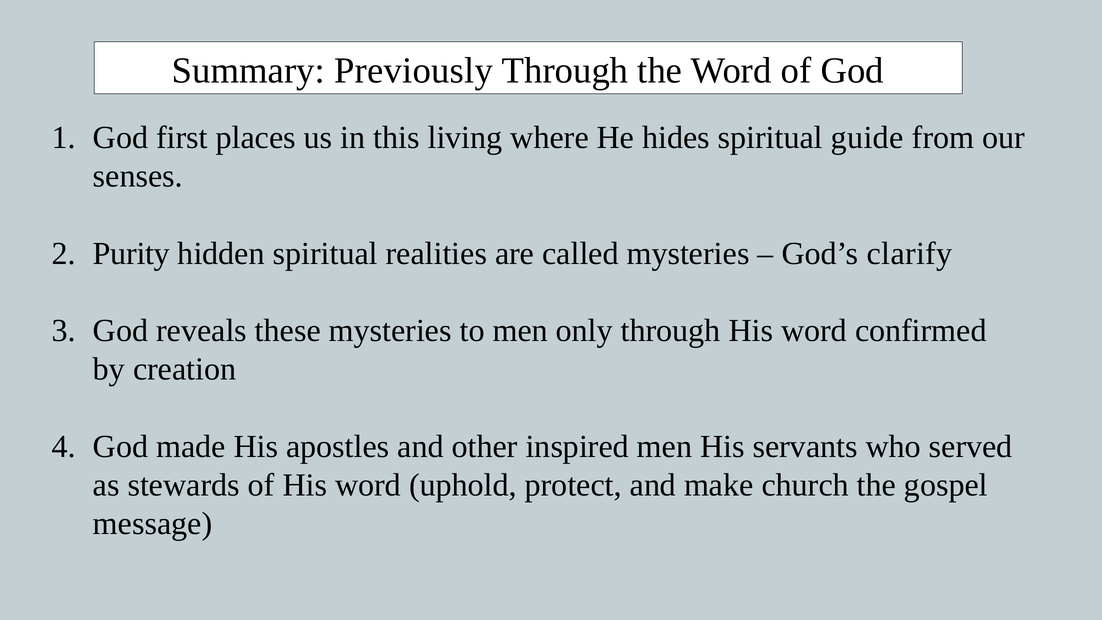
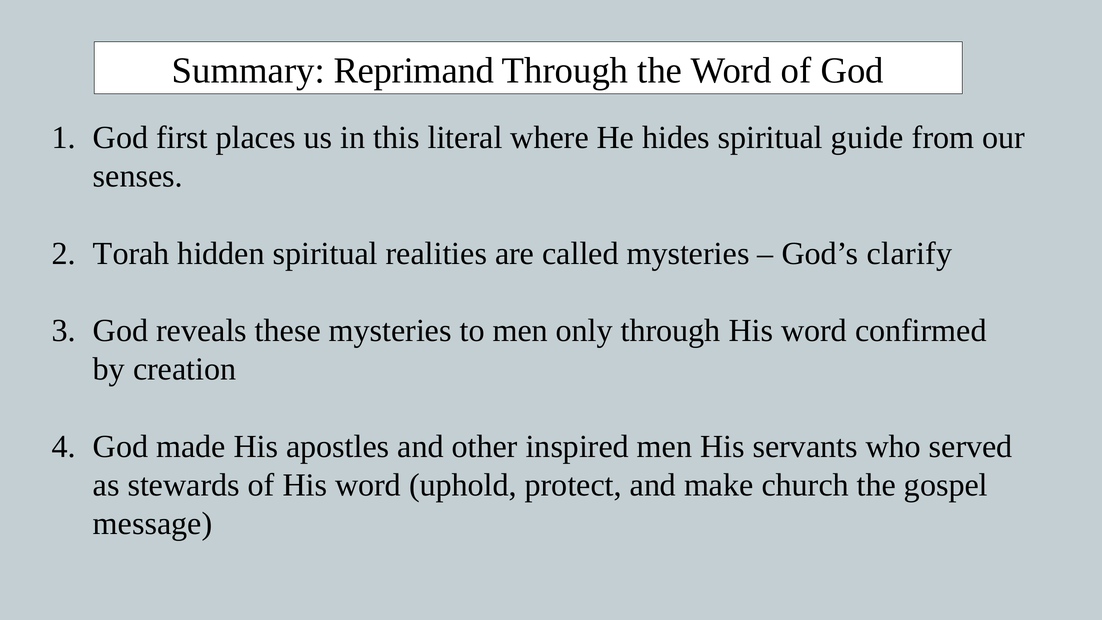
Previously: Previously -> Reprimand (414, 70)
living: living -> literal (465, 138)
Purity: Purity -> Torah (131, 253)
